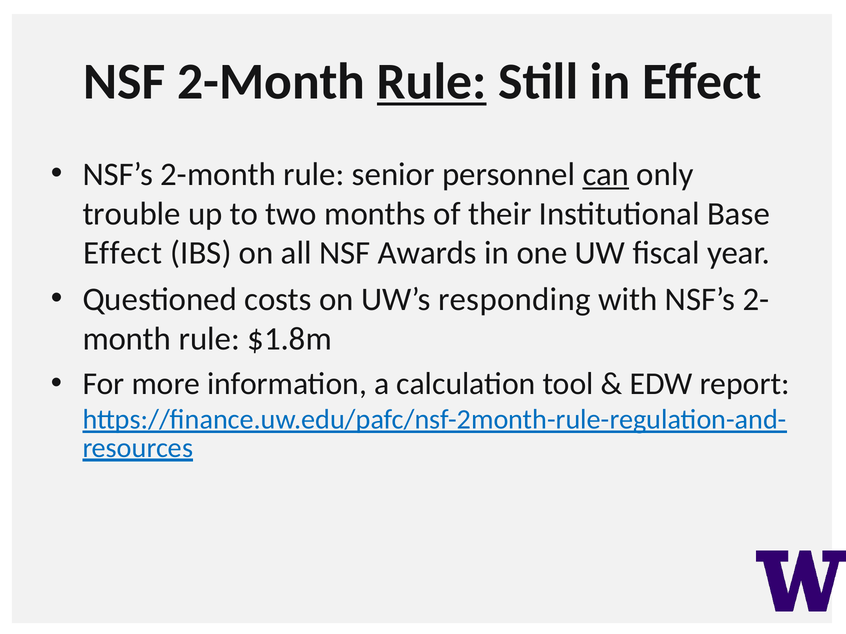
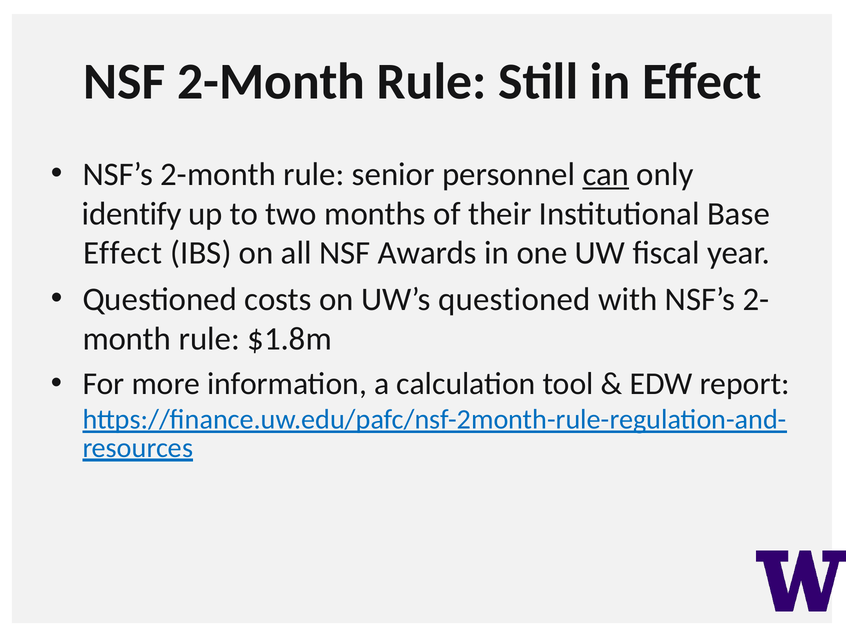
Rule underline: present -> none (432, 82)
trouble: trouble -> identify (132, 214)
UW’s responding: responding -> questioned (514, 299)
